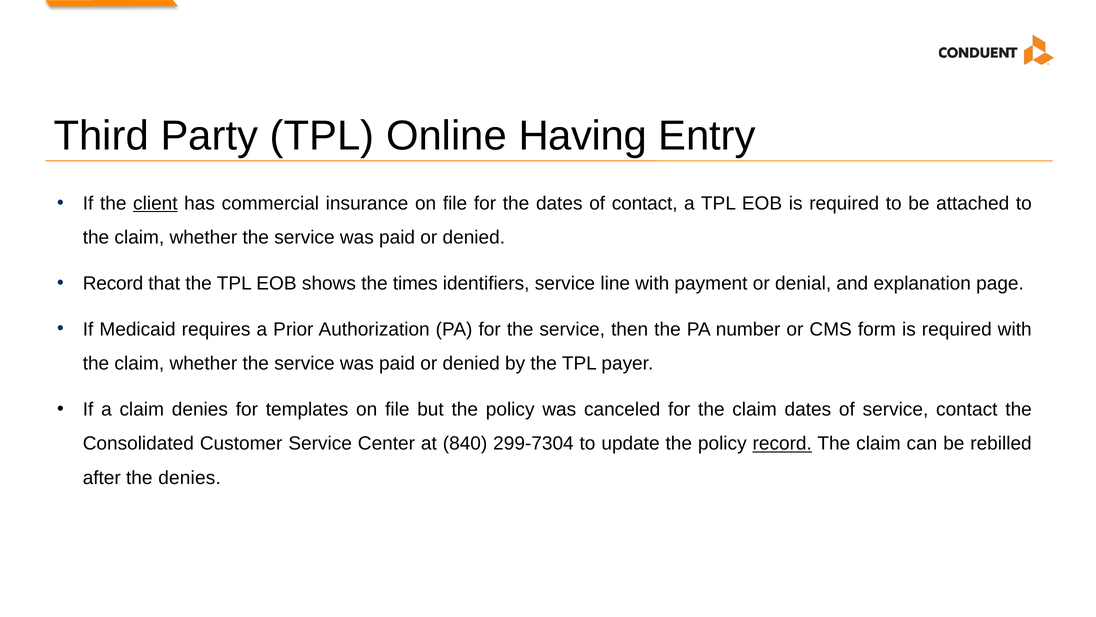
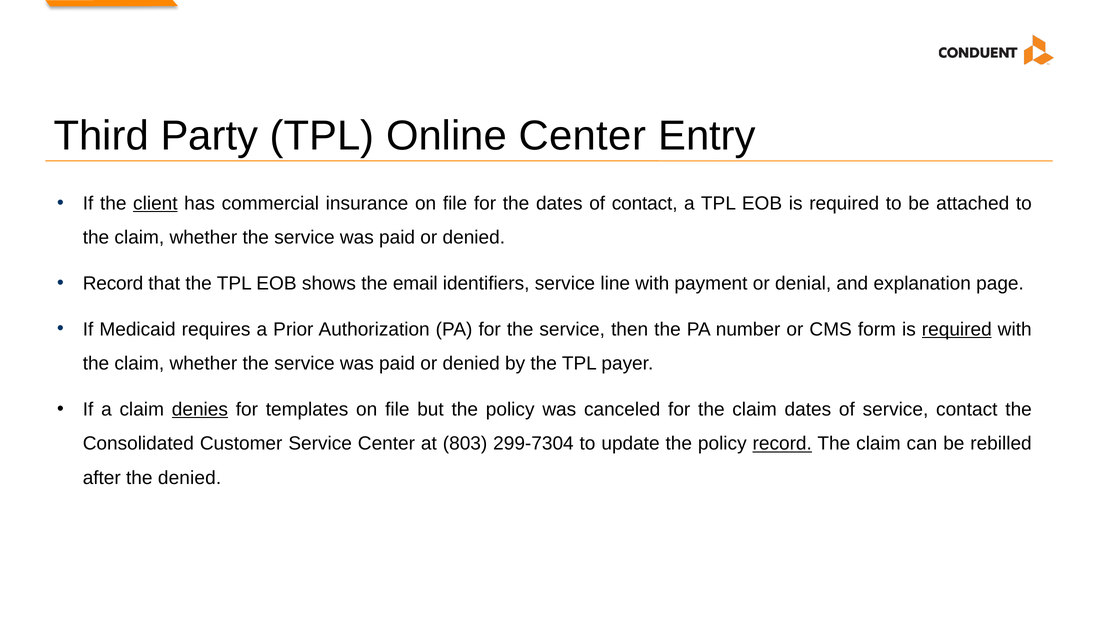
Online Having: Having -> Center (582, 136)
times: times -> email (415, 283)
required underline: none -> present (957, 329)
denies underline: none -> present (200, 409)
840: 840 -> 803 (465, 443)
the denies: denies -> denied (190, 478)
